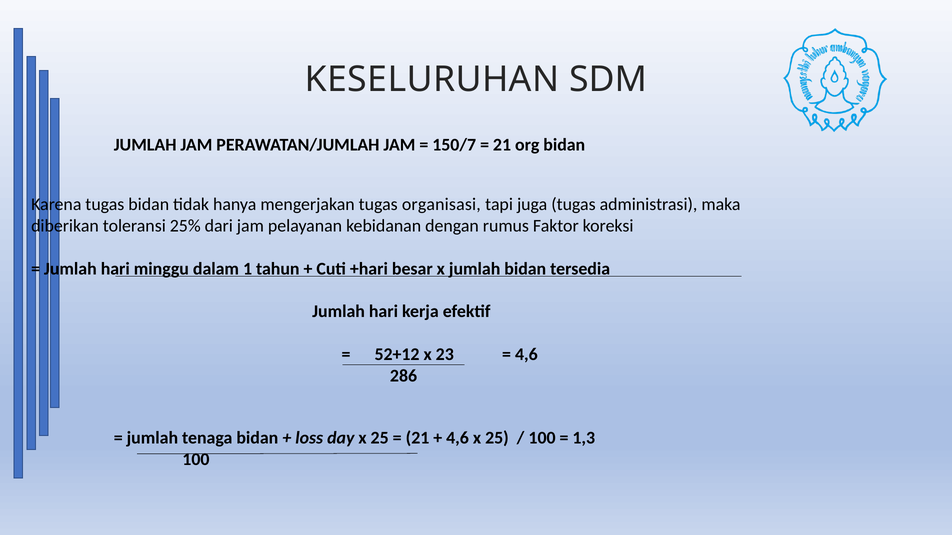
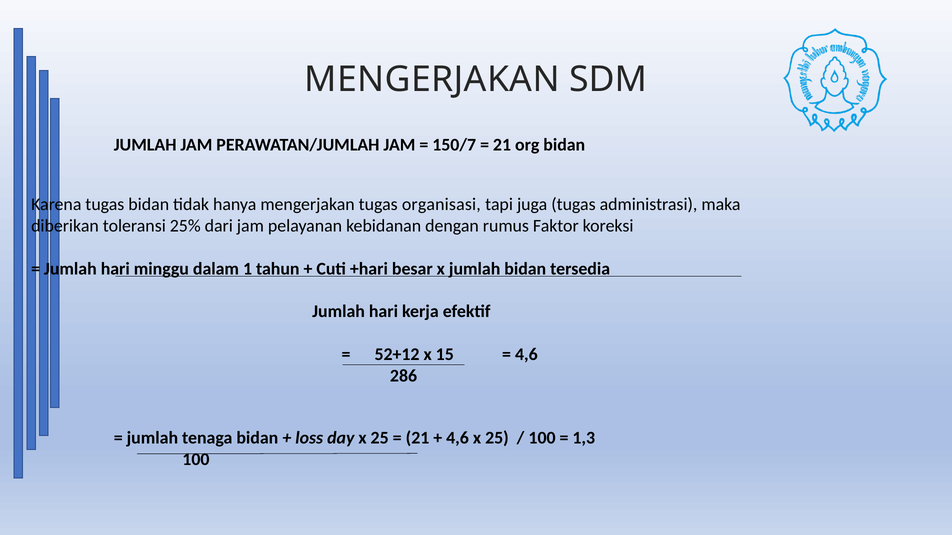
KESELURUHAN: KESELURUHAN -> MENGERJAKAN (432, 80)
23: 23 -> 15 (445, 355)
